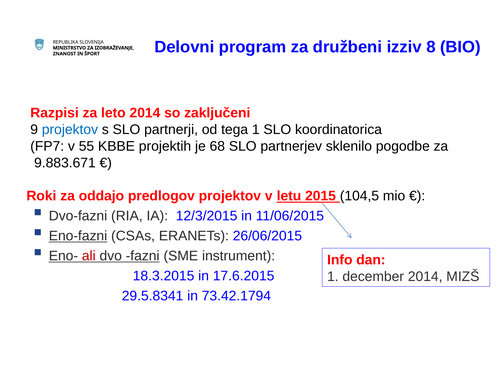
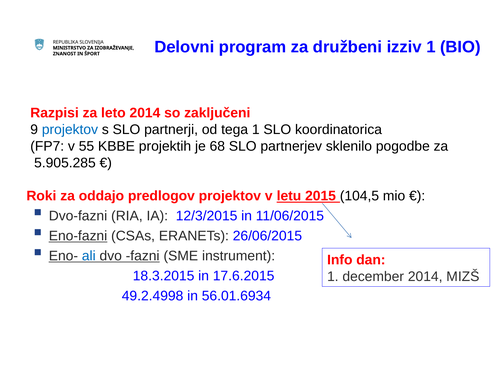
izziv 8: 8 -> 1 (431, 47)
9.883.671: 9.883.671 -> 5.905.285 (65, 163)
ali colour: red -> blue (89, 256)
29.5.8341: 29.5.8341 -> 49.2.4998 (153, 295)
73.42.1794: 73.42.1794 -> 56.01.6934 (236, 295)
